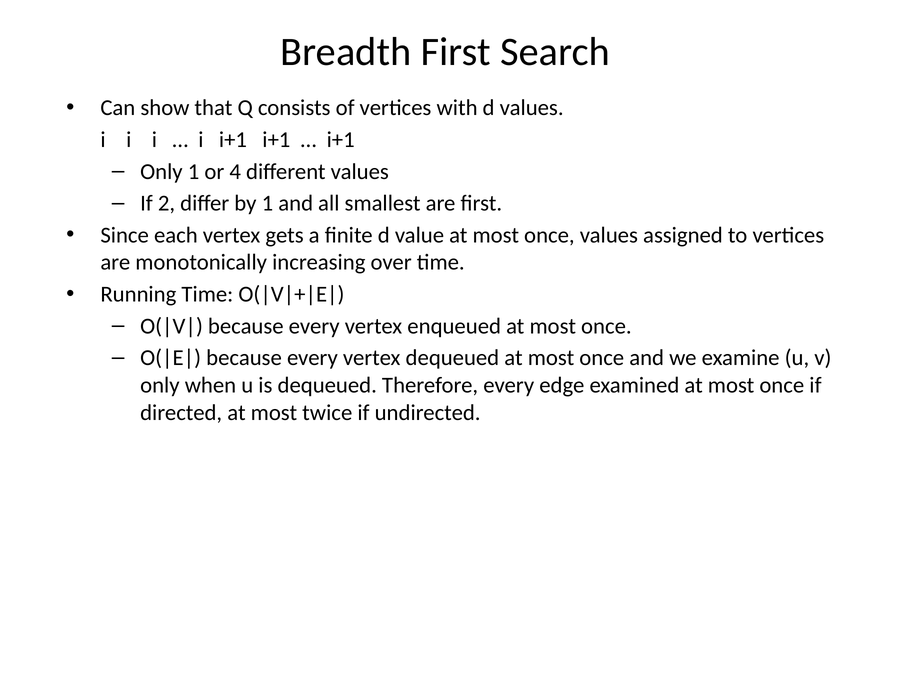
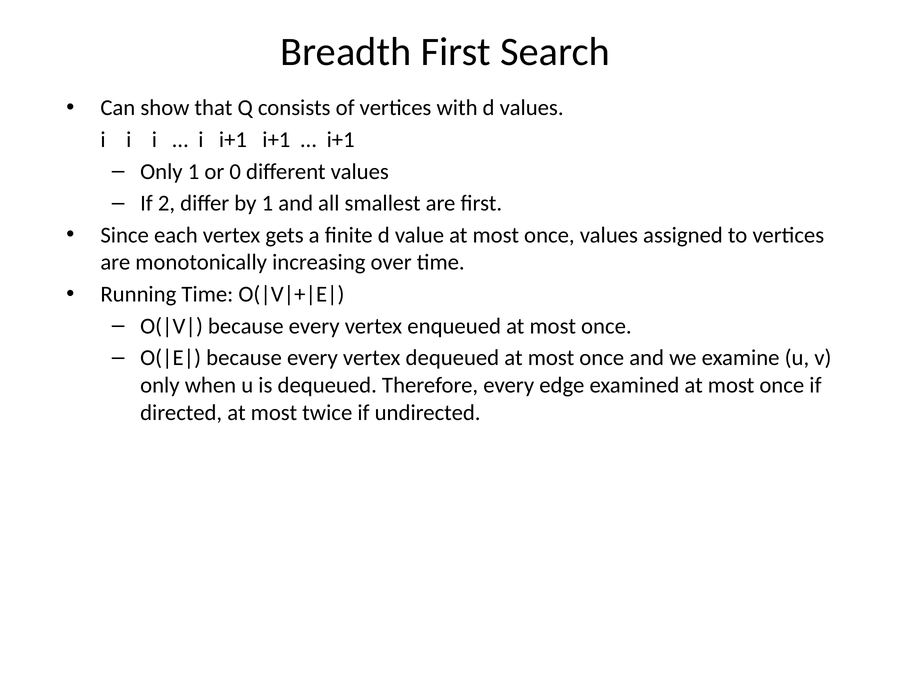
4: 4 -> 0 (235, 172)
